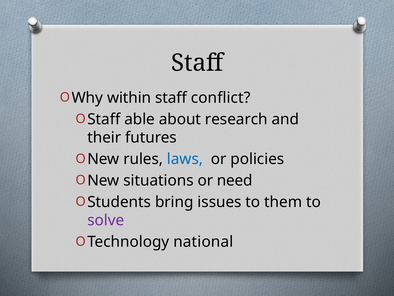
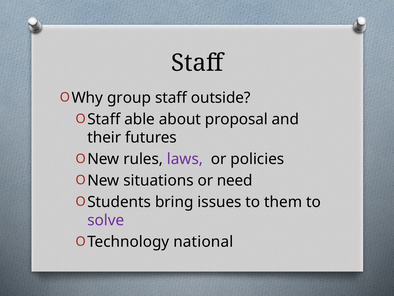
within: within -> group (129, 98)
conflict: conflict -> outside (221, 98)
research: research -> proposal (236, 119)
laws colour: blue -> purple (185, 159)
